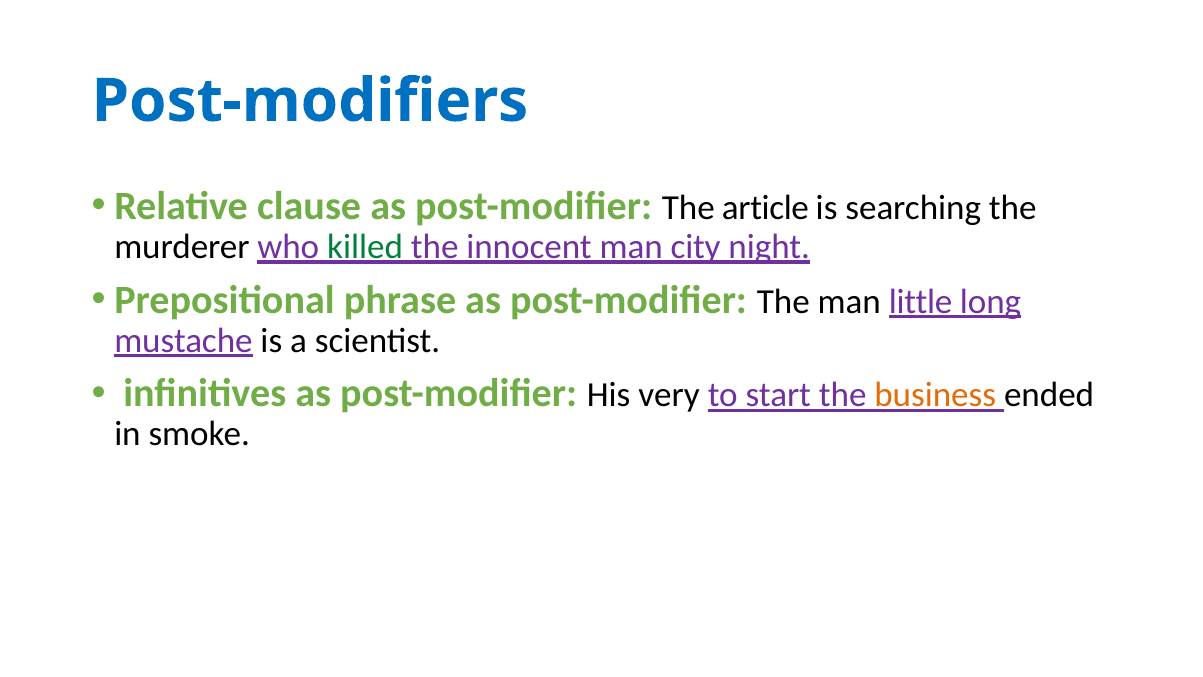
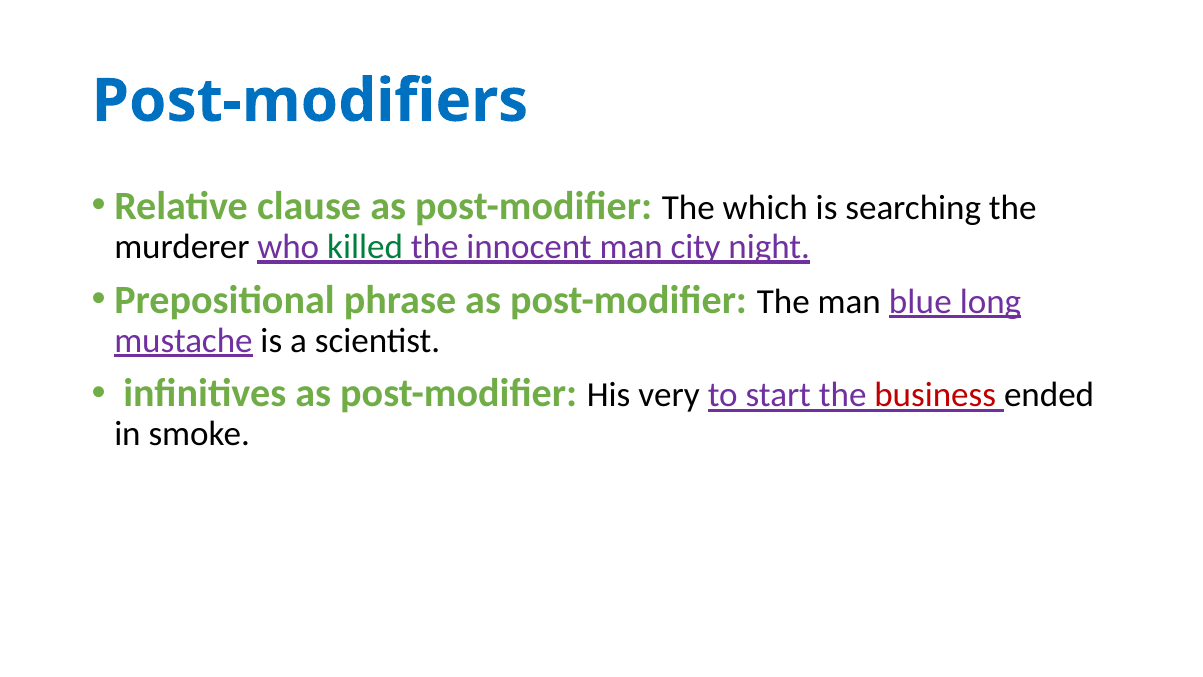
article: article -> which (765, 208)
little: little -> blue (920, 301)
business colour: orange -> red (935, 395)
